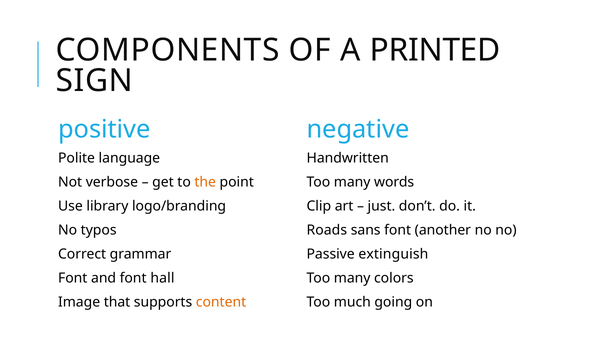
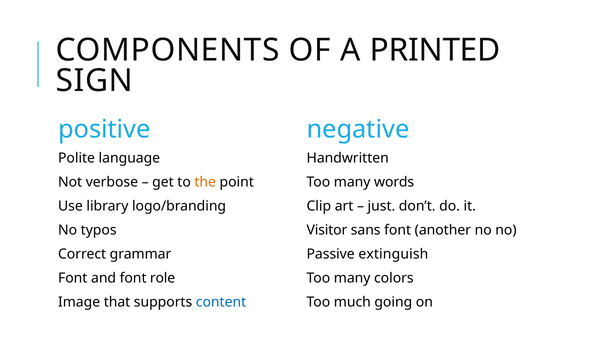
Roads: Roads -> Visitor (327, 230)
hall: hall -> role (163, 278)
content colour: orange -> blue (221, 302)
